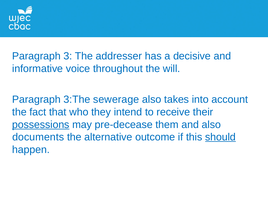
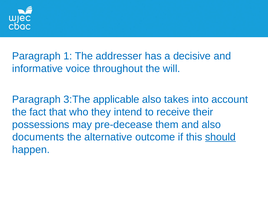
3: 3 -> 1 (68, 56)
sewerage: sewerage -> applicable (116, 100)
possessions underline: present -> none (41, 125)
